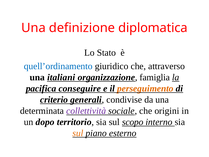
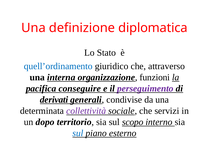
italiani: italiani -> interna (61, 77)
famiglia: famiglia -> funzioni (155, 77)
perseguimento colour: orange -> purple (145, 88)
criterio: criterio -> derivati (54, 99)
origini: origini -> servizi (167, 111)
sul colour: orange -> blue (78, 133)
